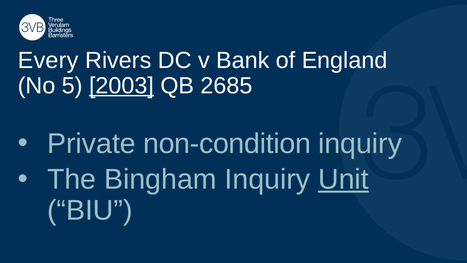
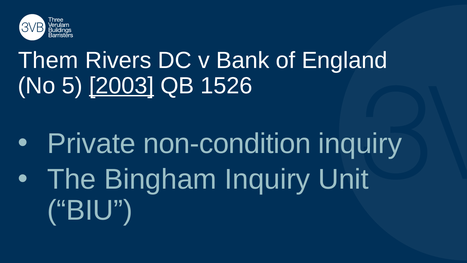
Every: Every -> Them (48, 60)
2685: 2685 -> 1526 (227, 86)
Unit underline: present -> none (343, 179)
